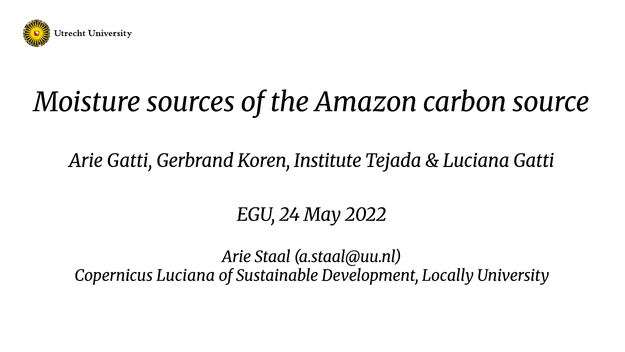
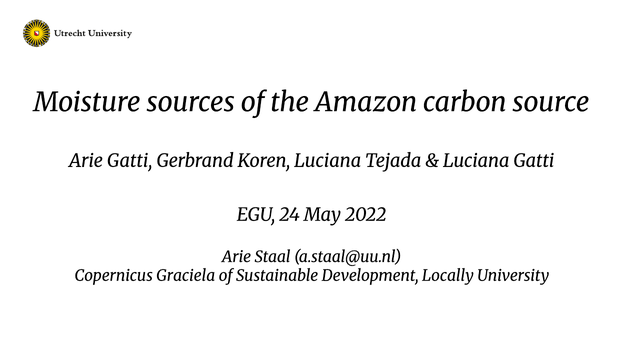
Koren Institute: Institute -> Luciana (328, 161)
Copernicus Luciana: Luciana -> Graciela (186, 275)
